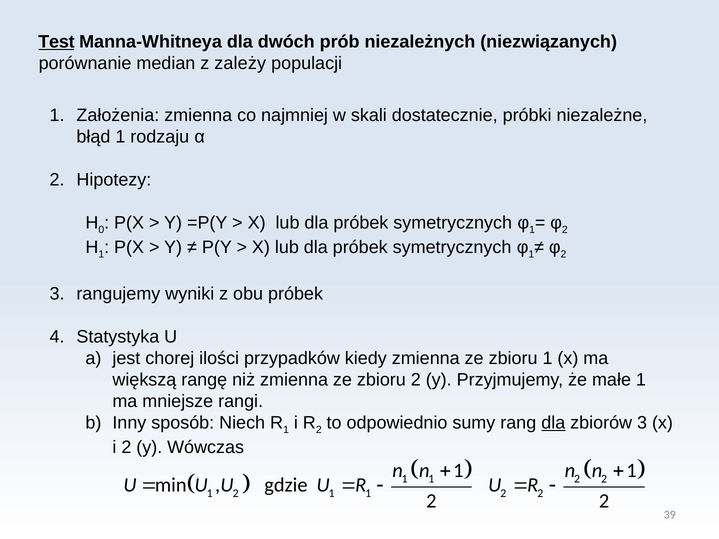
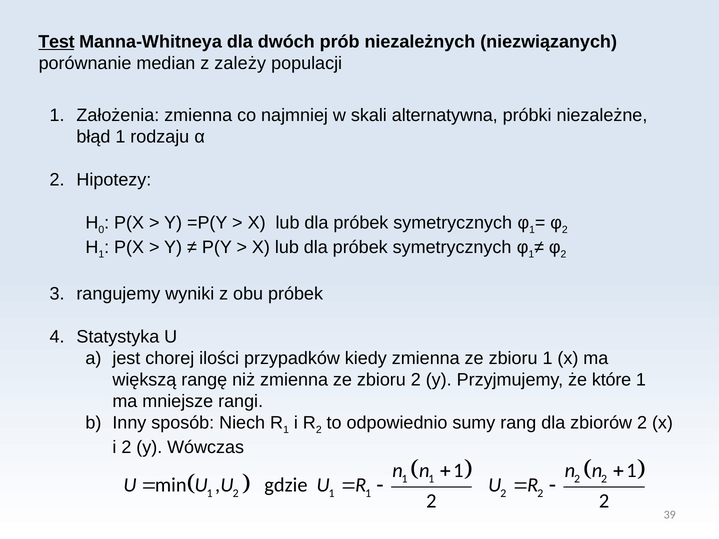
dostatecznie: dostatecznie -> alternatywna (445, 115)
małe: małe -> które (612, 380)
dla underline: present -> none (553, 423)
zbiorów 3: 3 -> 2 (642, 423)
